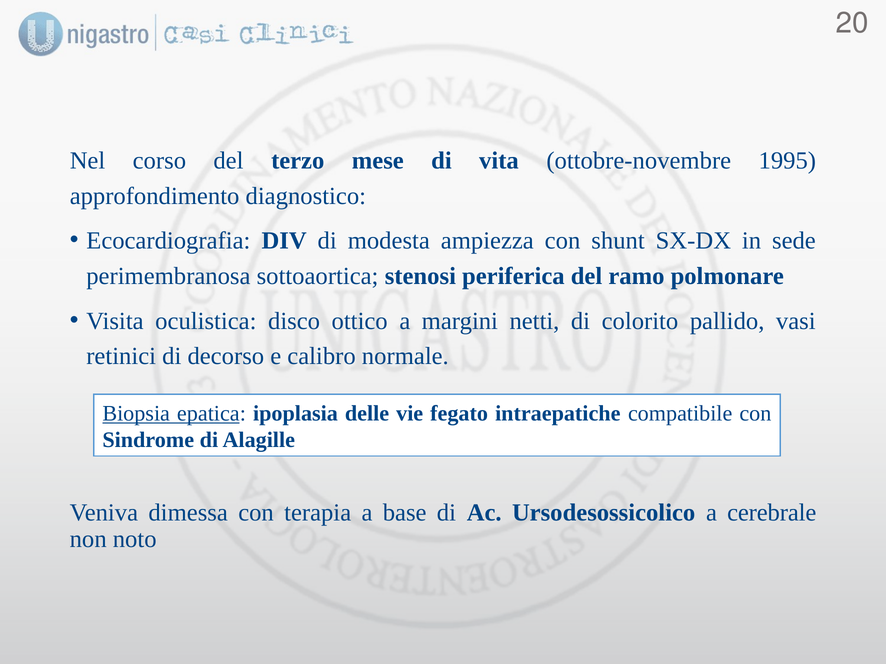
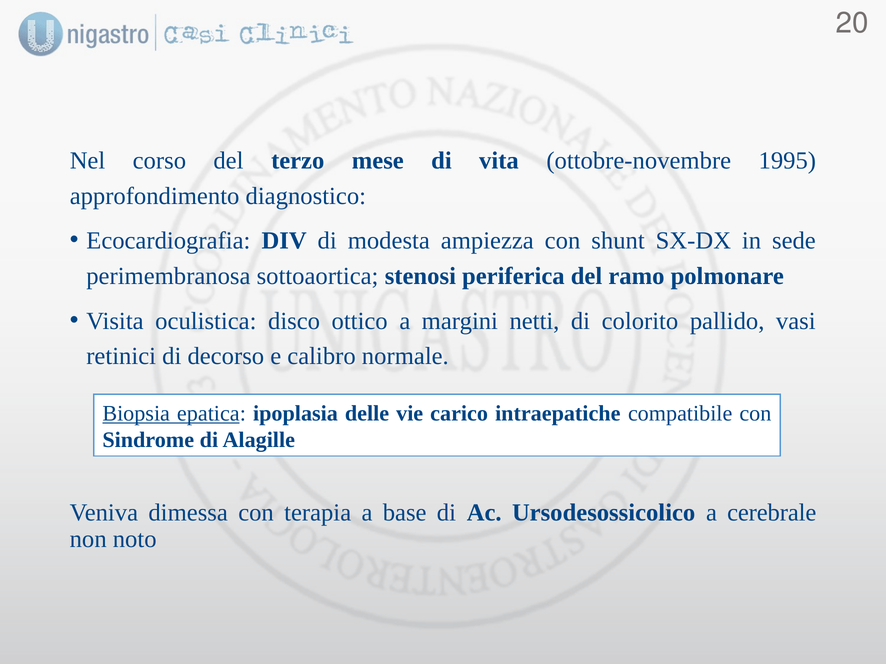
fegato: fegato -> carico (459, 414)
